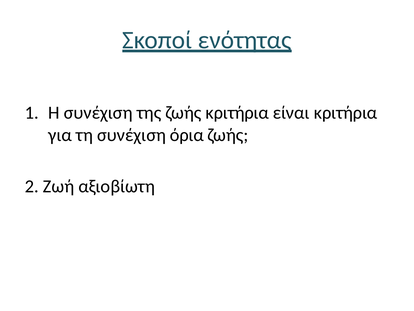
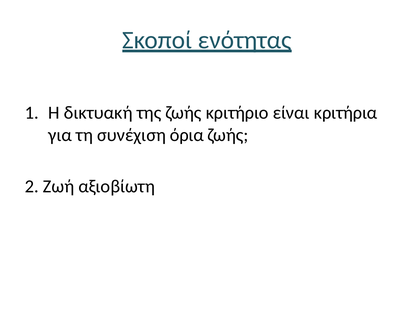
Η συνέχιση: συνέχιση -> δικτυακή (98, 113)
ζωής κριτήρια: κριτήρια -> κριτήριο (237, 113)
